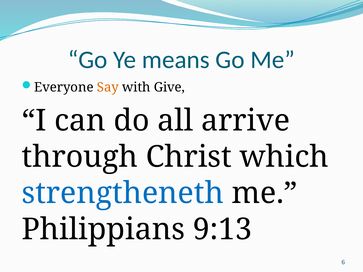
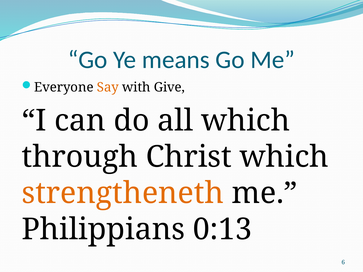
all arrive: arrive -> which (246, 121)
strengtheneth colour: blue -> orange (123, 193)
9:13: 9:13 -> 0:13 (222, 230)
